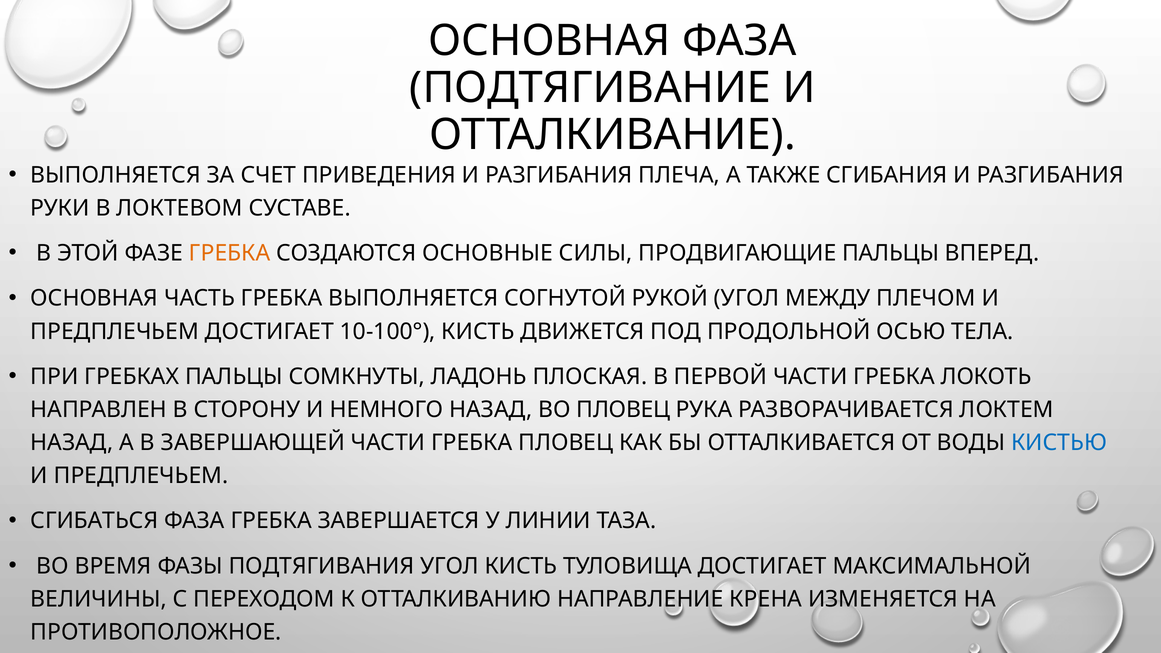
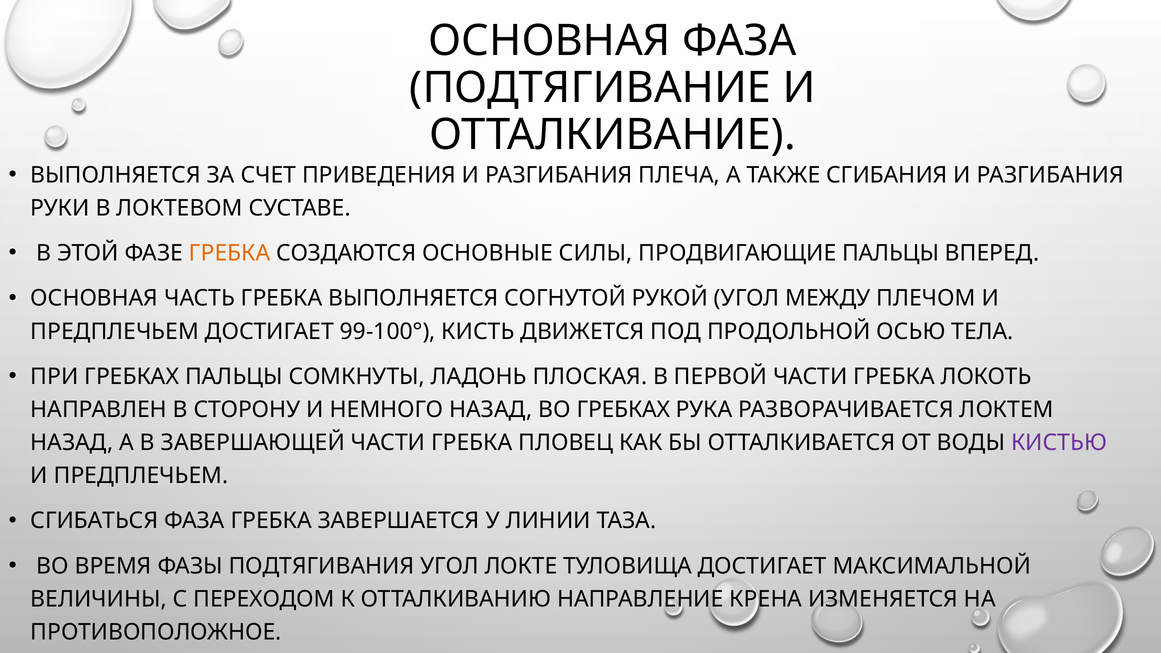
10-100°: 10-100° -> 99-100° (388, 331)
ВО ПЛОВЕЦ: ПЛОВЕЦ -> ГРЕБКАХ (623, 410)
КИСТЬЮ colour: blue -> purple (1059, 443)
УГОЛ КИСТЬ: КИСТЬ -> ЛОКТЕ (521, 566)
